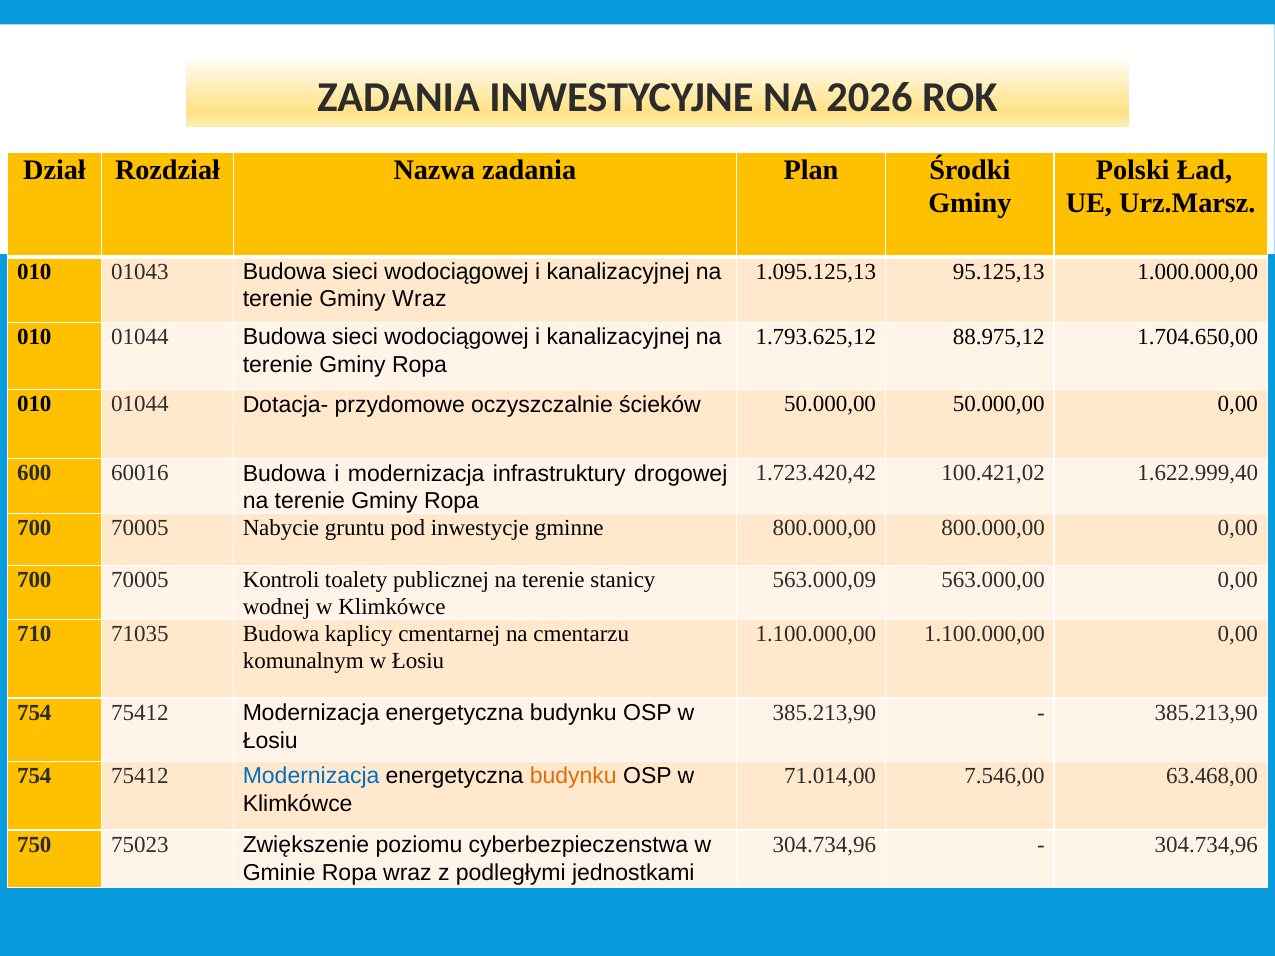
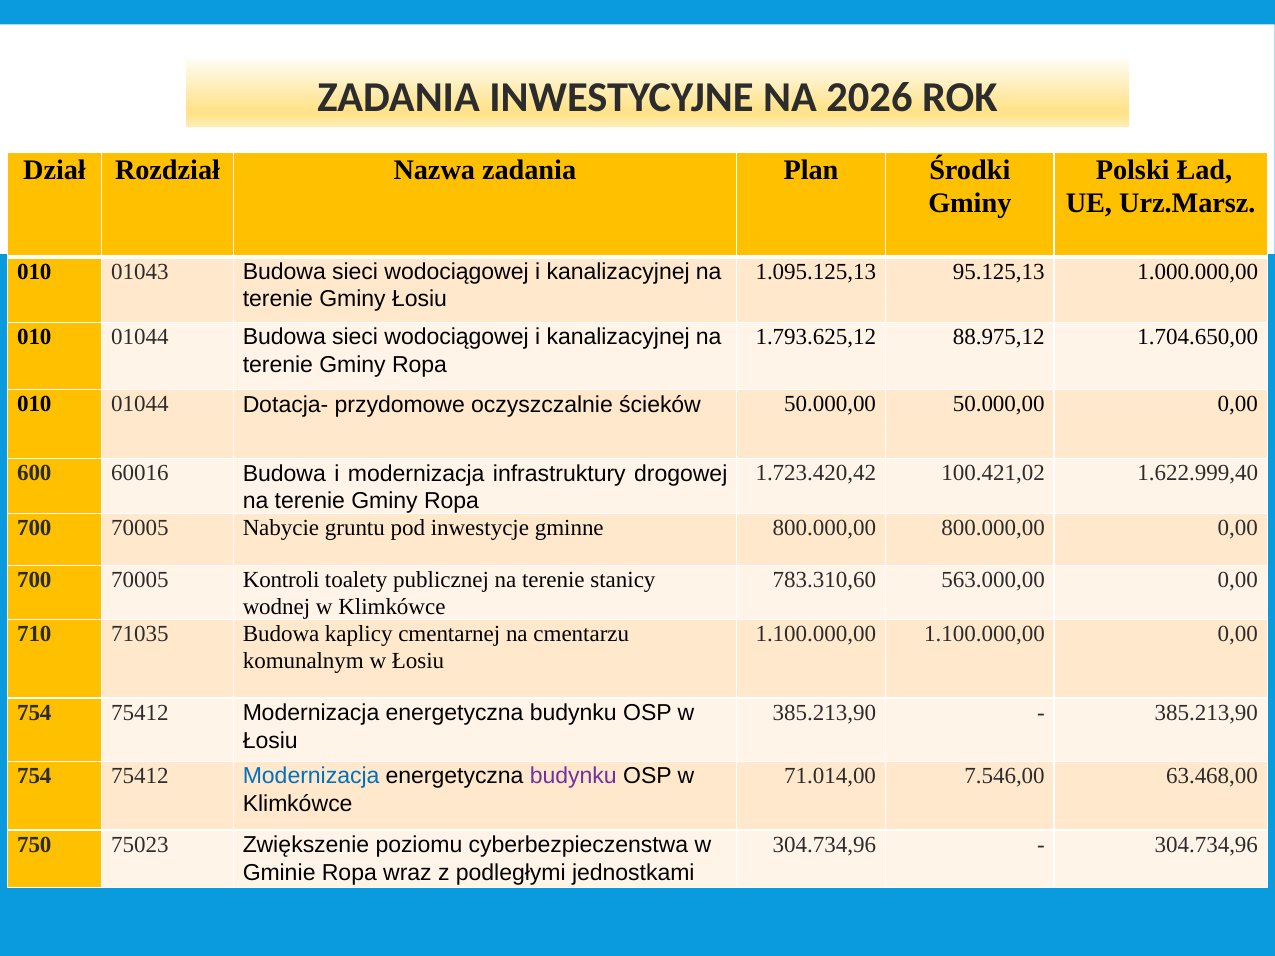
Gminy Wraz: Wraz -> Łosiu (420, 299)
563.000,09: 563.000,09 -> 783.310,60 (824, 580)
budynku colour: orange -> purple (573, 776)
